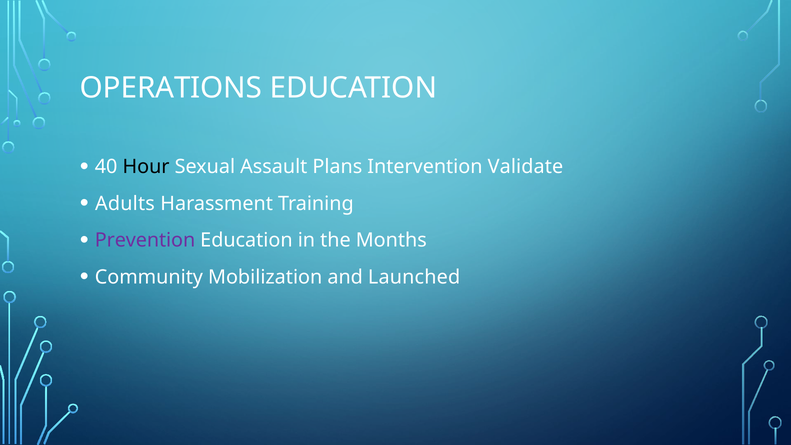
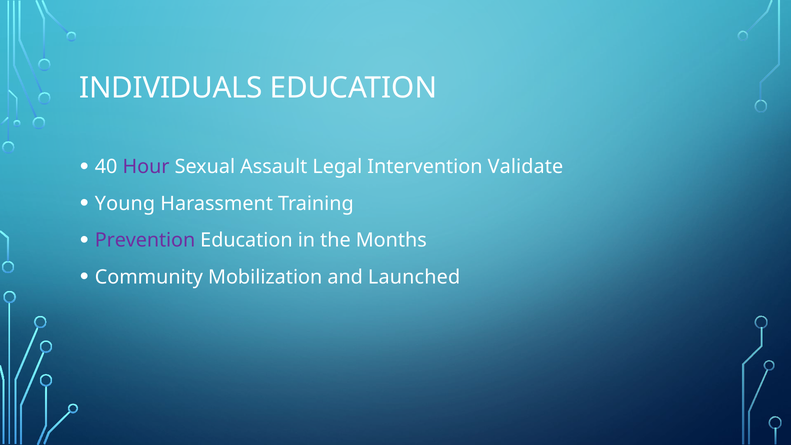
OPERATIONS: OPERATIONS -> INDIVIDUALS (171, 88)
Hour colour: black -> purple (146, 167)
Plans: Plans -> Legal (337, 167)
Adults: Adults -> Young (125, 204)
